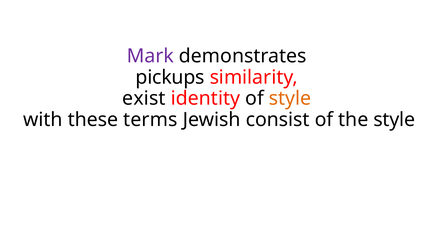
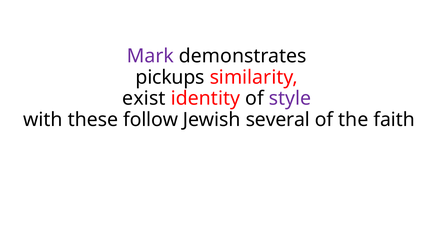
style colour: orange -> purple (290, 98)
terms: terms -> follow (151, 119)
consist: consist -> several (278, 119)
the style: style -> faith (394, 119)
